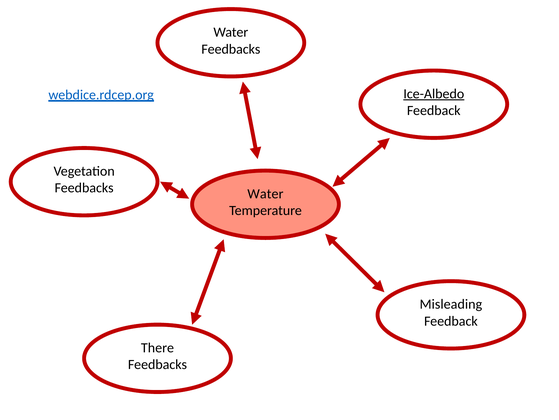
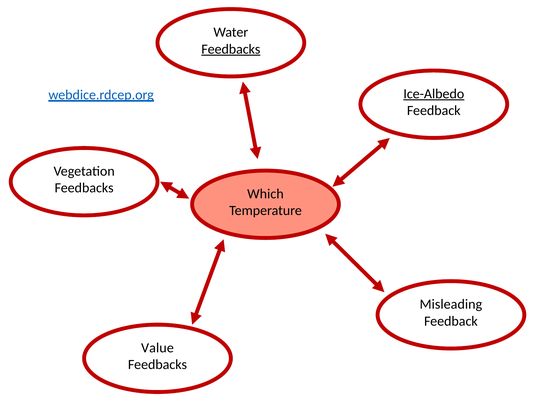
Feedbacks underline: none -> present (231, 49)
Water: Water -> Which (265, 193)
There: There -> Value (157, 347)
